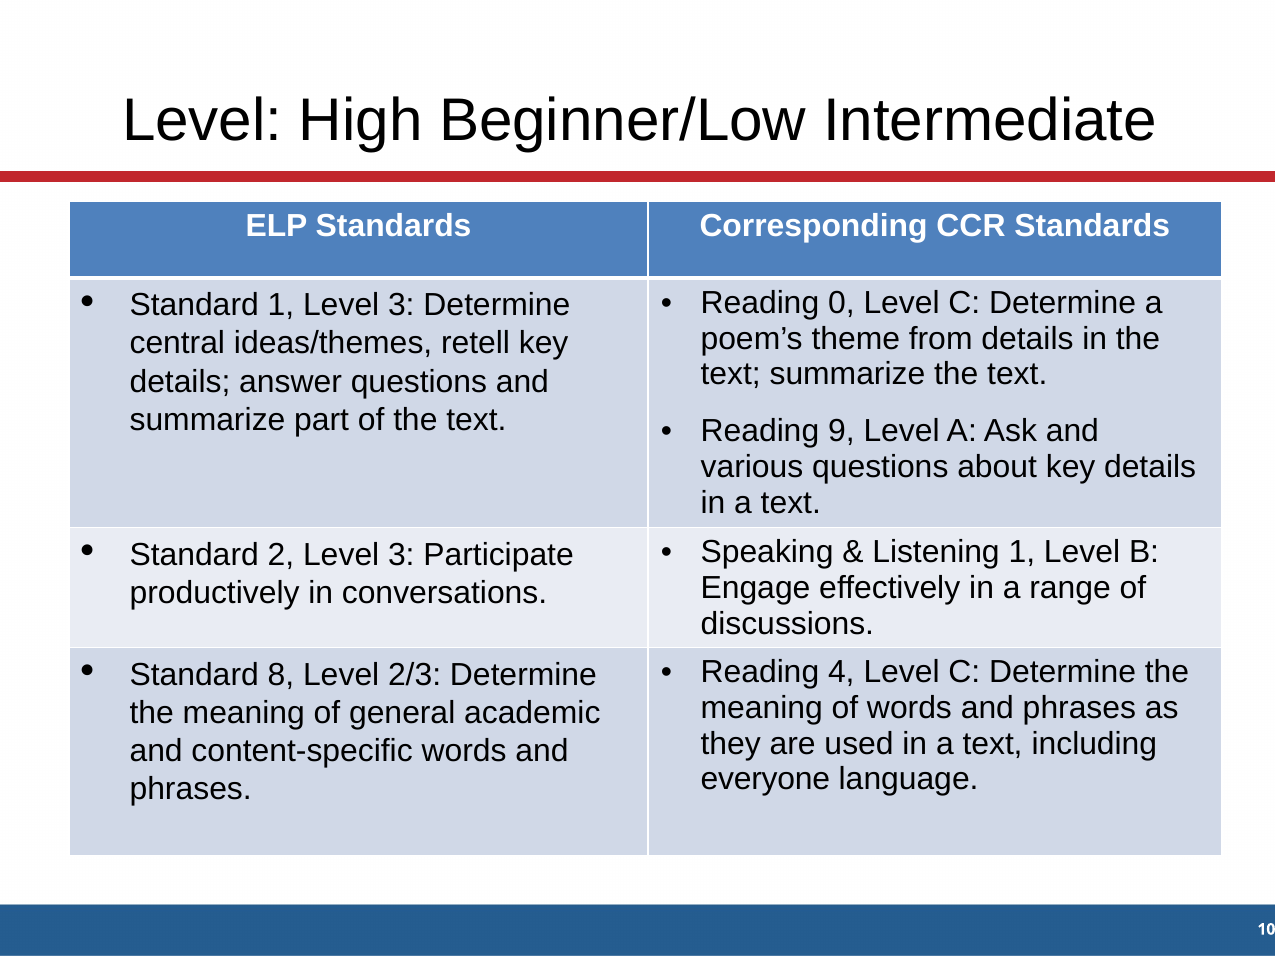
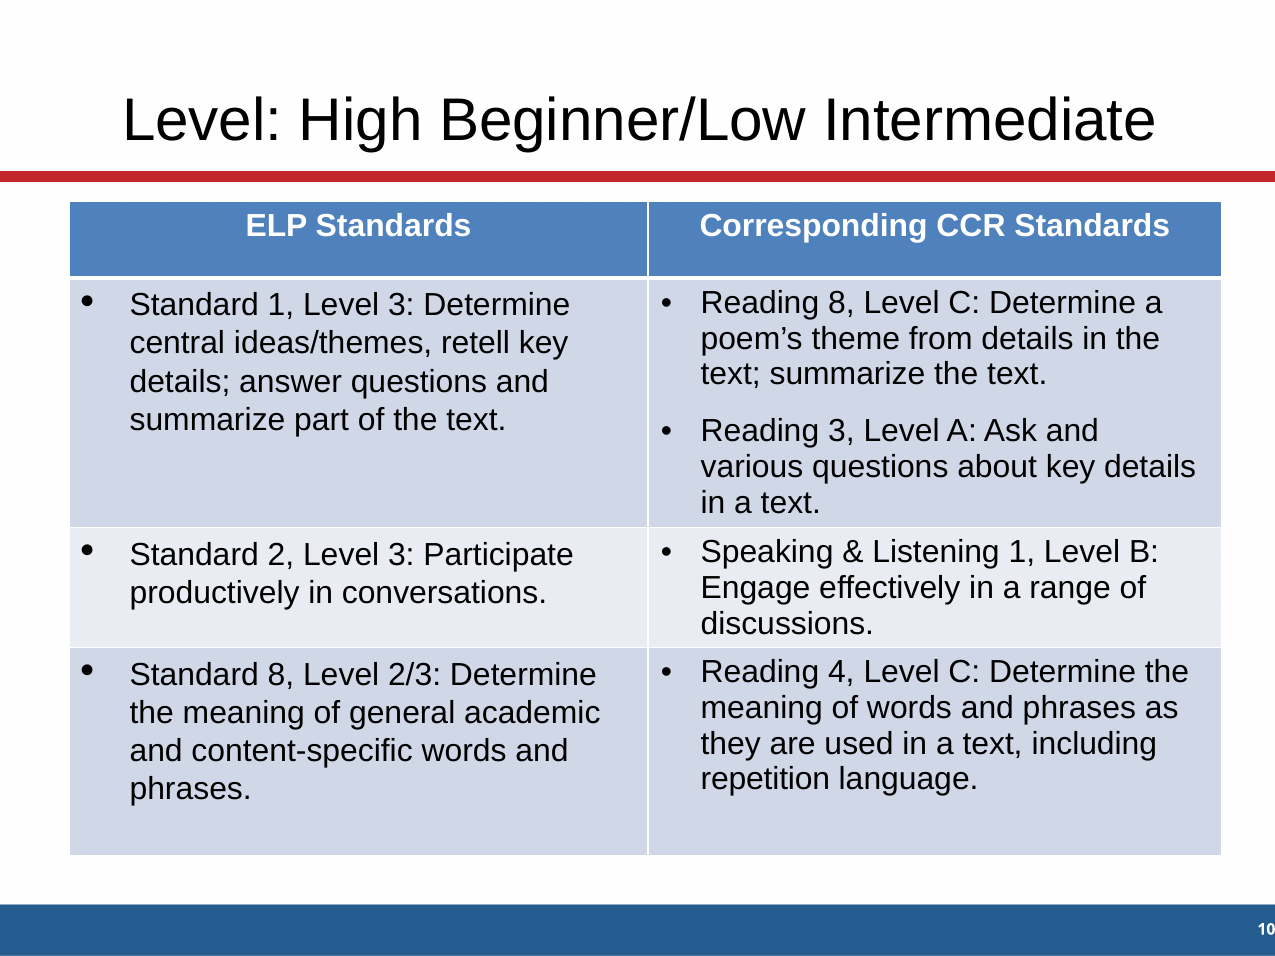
Reading 0: 0 -> 8 (841, 303)
Reading 9: 9 -> 3 (841, 431)
everyone: everyone -> repetition (765, 779)
